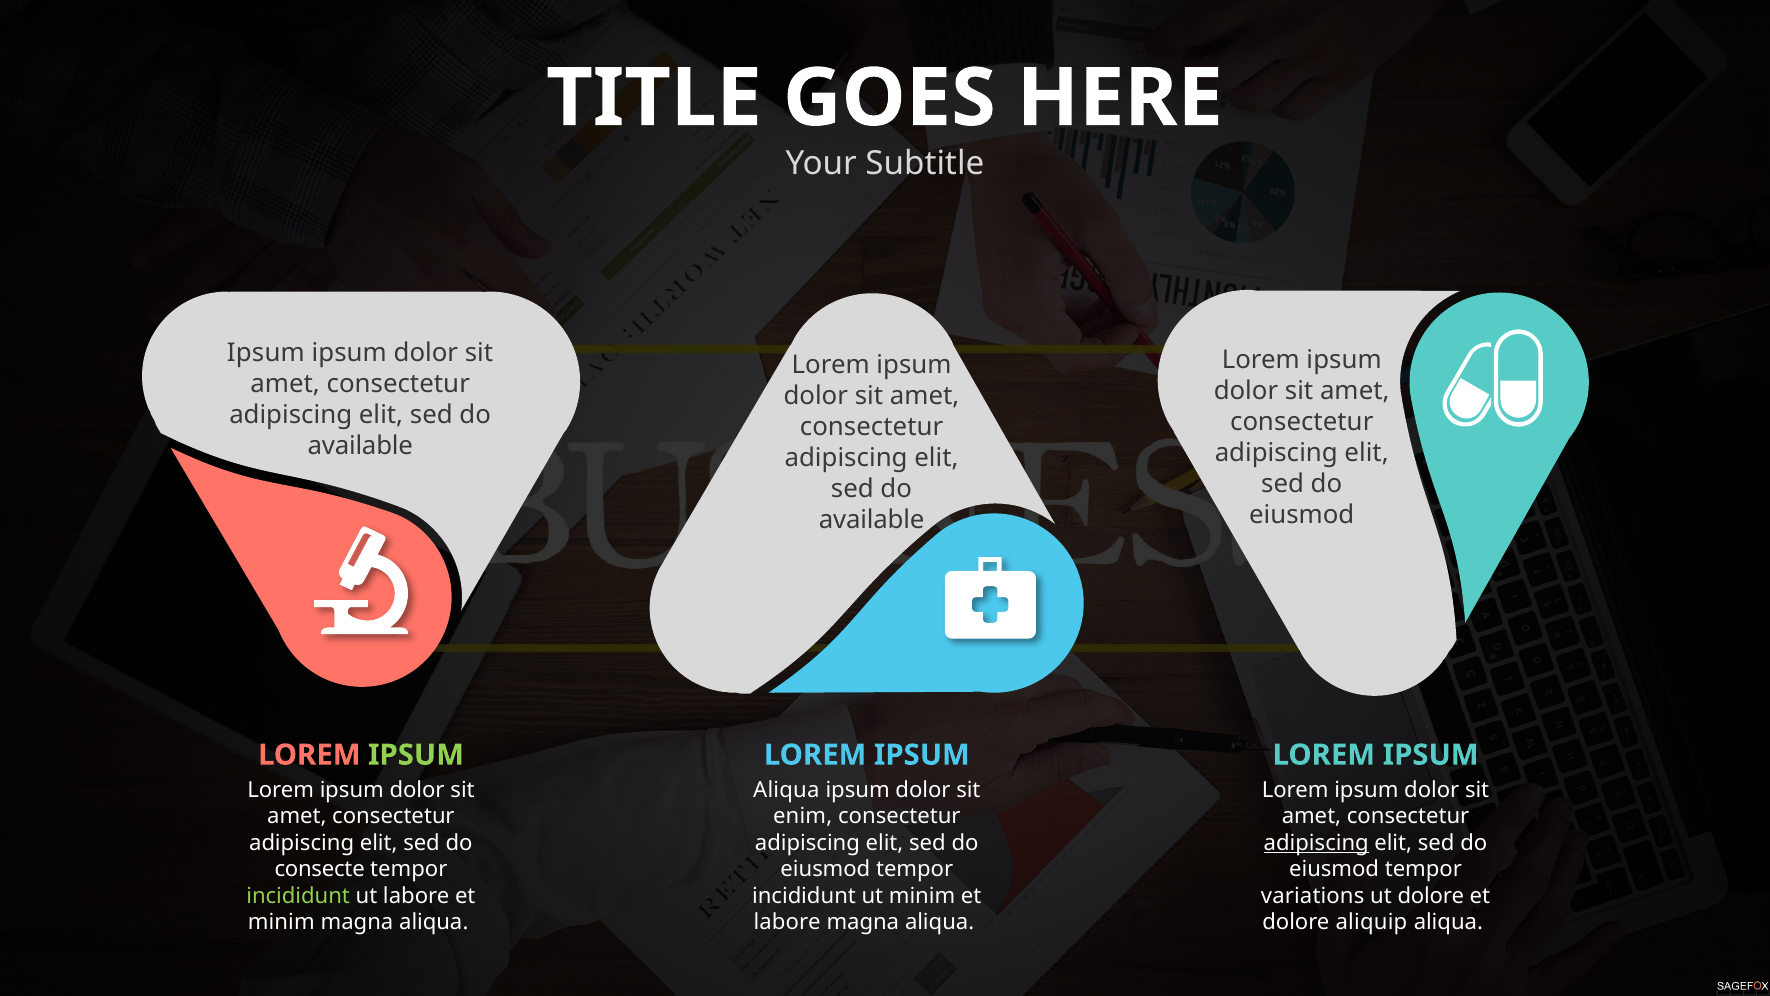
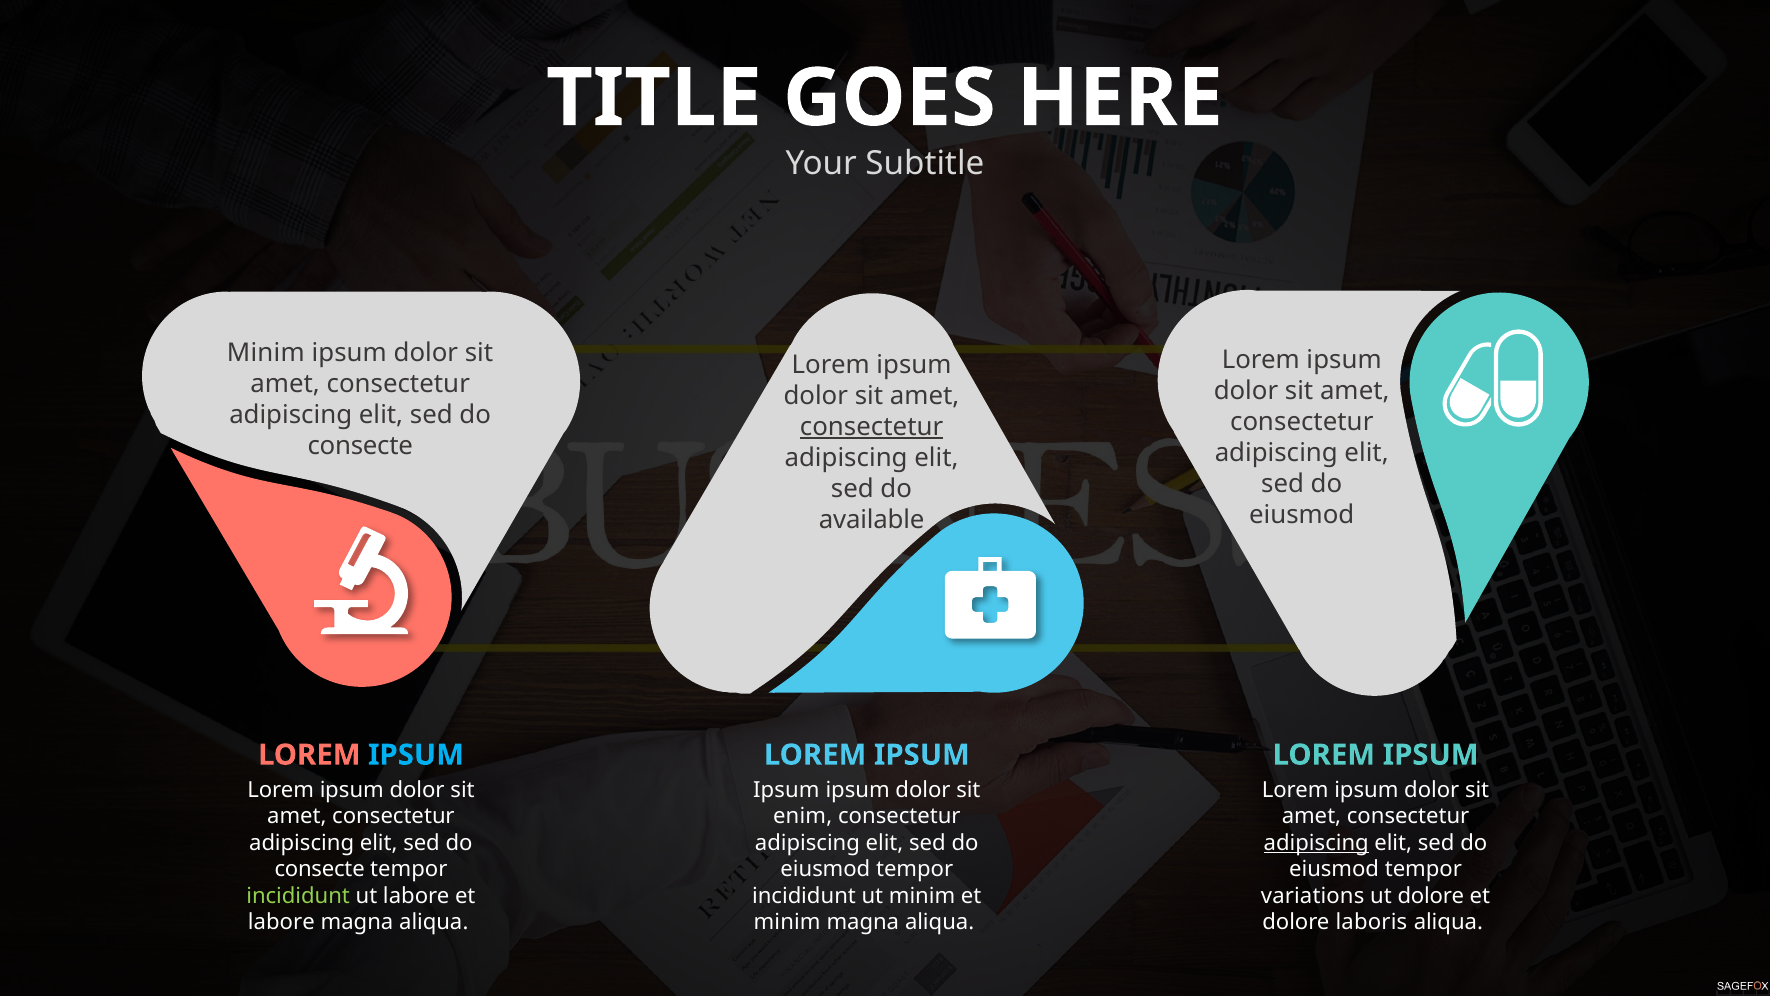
Ipsum: Ipsum -> Minim (266, 352)
consectetur underline: none -> present (872, 427)
available: available -> consecte (360, 445)
IPSUM colour: light green -> light blue (416, 755)
Aliqua: Aliqua -> Ipsum (786, 790)
minim: minim -> labore (281, 922)
labore: labore -> minim (787, 922)
aliquip: aliquip -> laboris (1371, 922)
